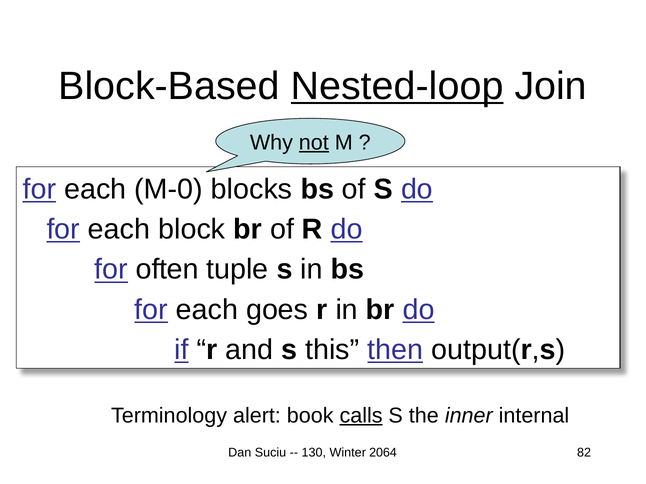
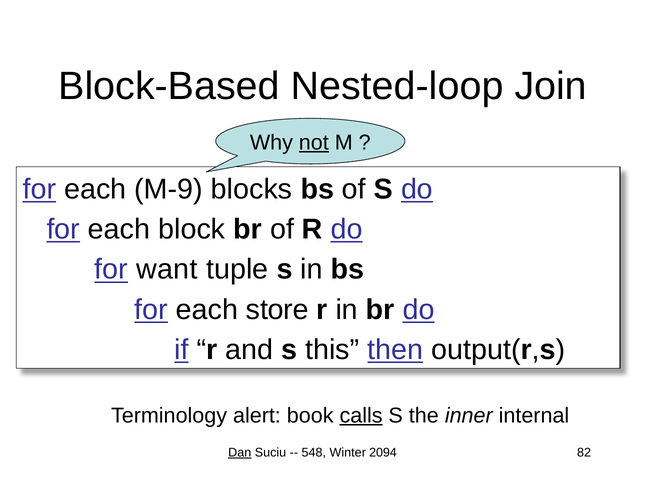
Nested-loop underline: present -> none (397, 86)
M-0: M-0 -> M-9 (169, 189)
often: often -> want (167, 270)
goes: goes -> store (277, 310)
Dan underline: none -> present (240, 453)
130: 130 -> 548 (314, 453)
2064: 2064 -> 2094 (383, 453)
